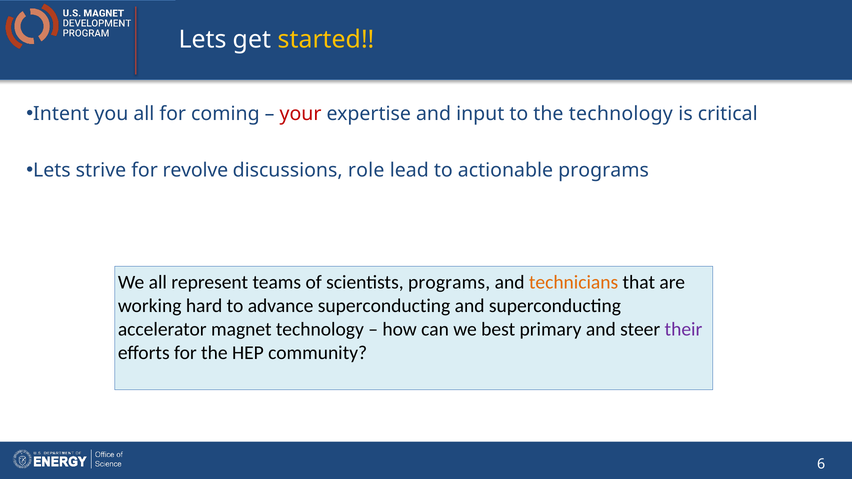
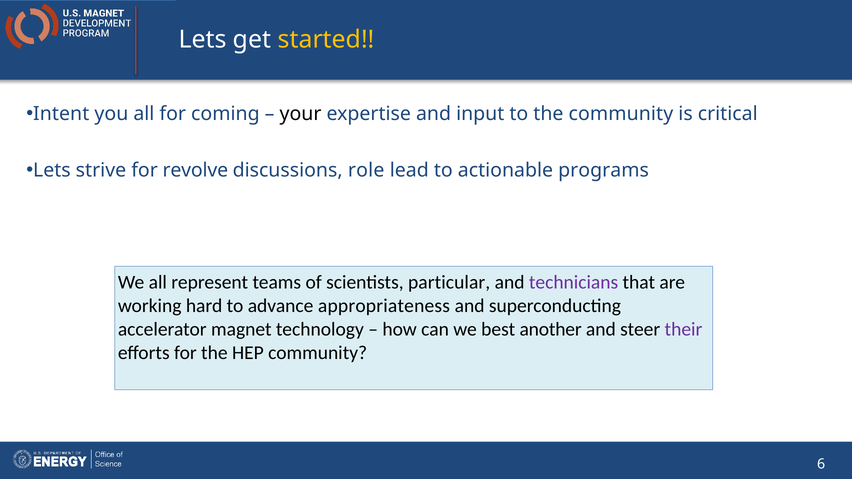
your colour: red -> black (301, 114)
the technology: technology -> community (621, 114)
scientists programs: programs -> particular (449, 283)
technicians colour: orange -> purple (574, 283)
advance superconducting: superconducting -> appropriateness (384, 306)
primary: primary -> another (551, 329)
